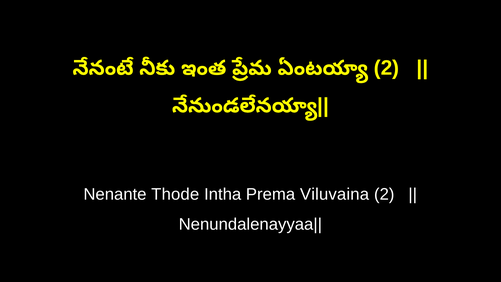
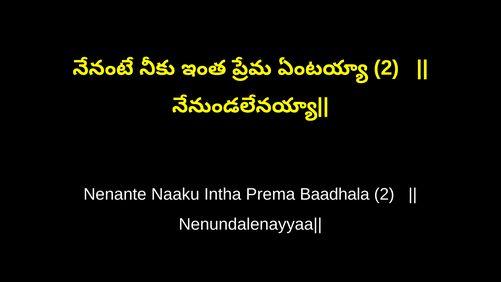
Thode: Thode -> Naaku (175, 194)
Viluvaina: Viluvaina -> Baadhala (335, 194)
